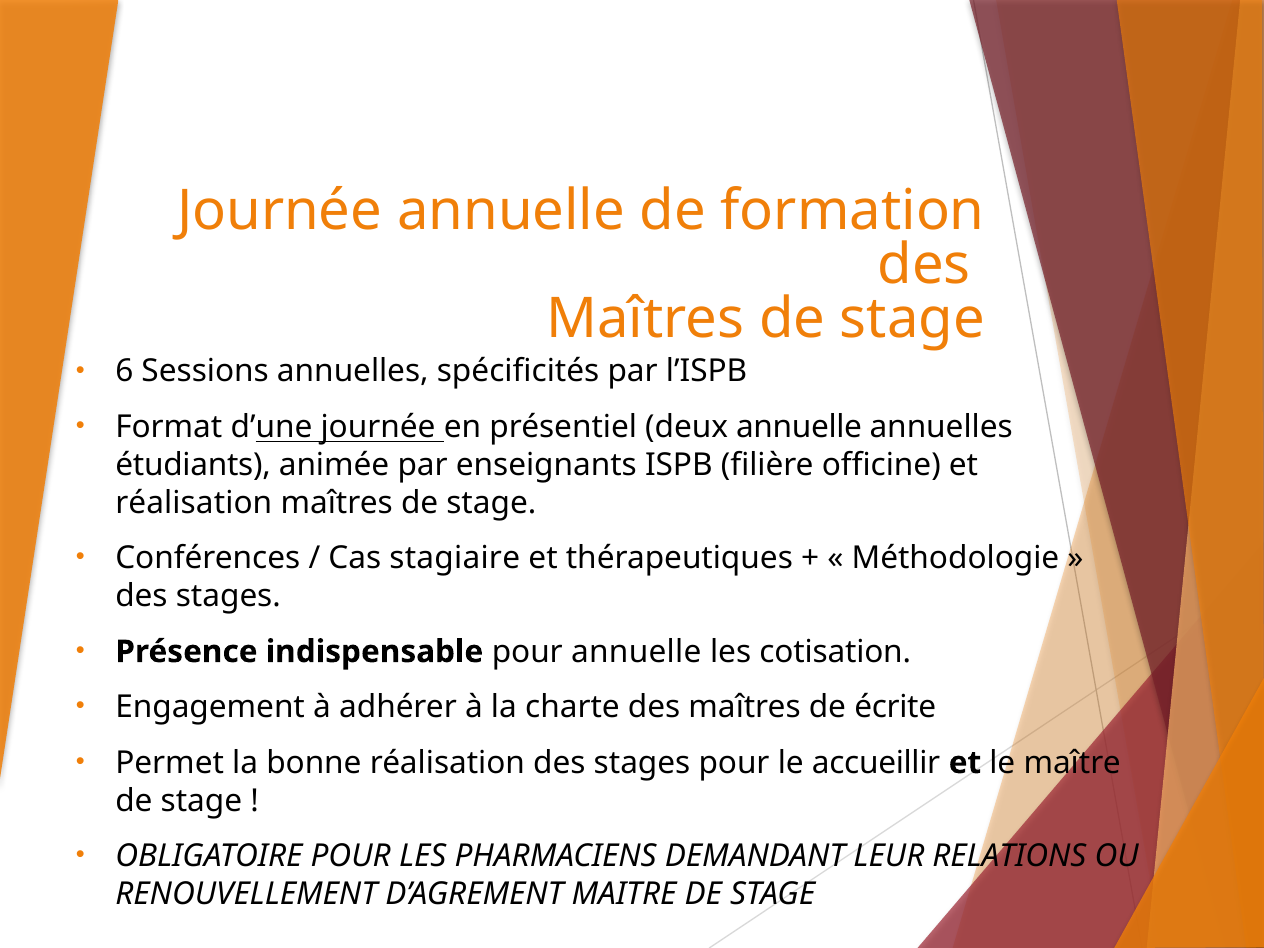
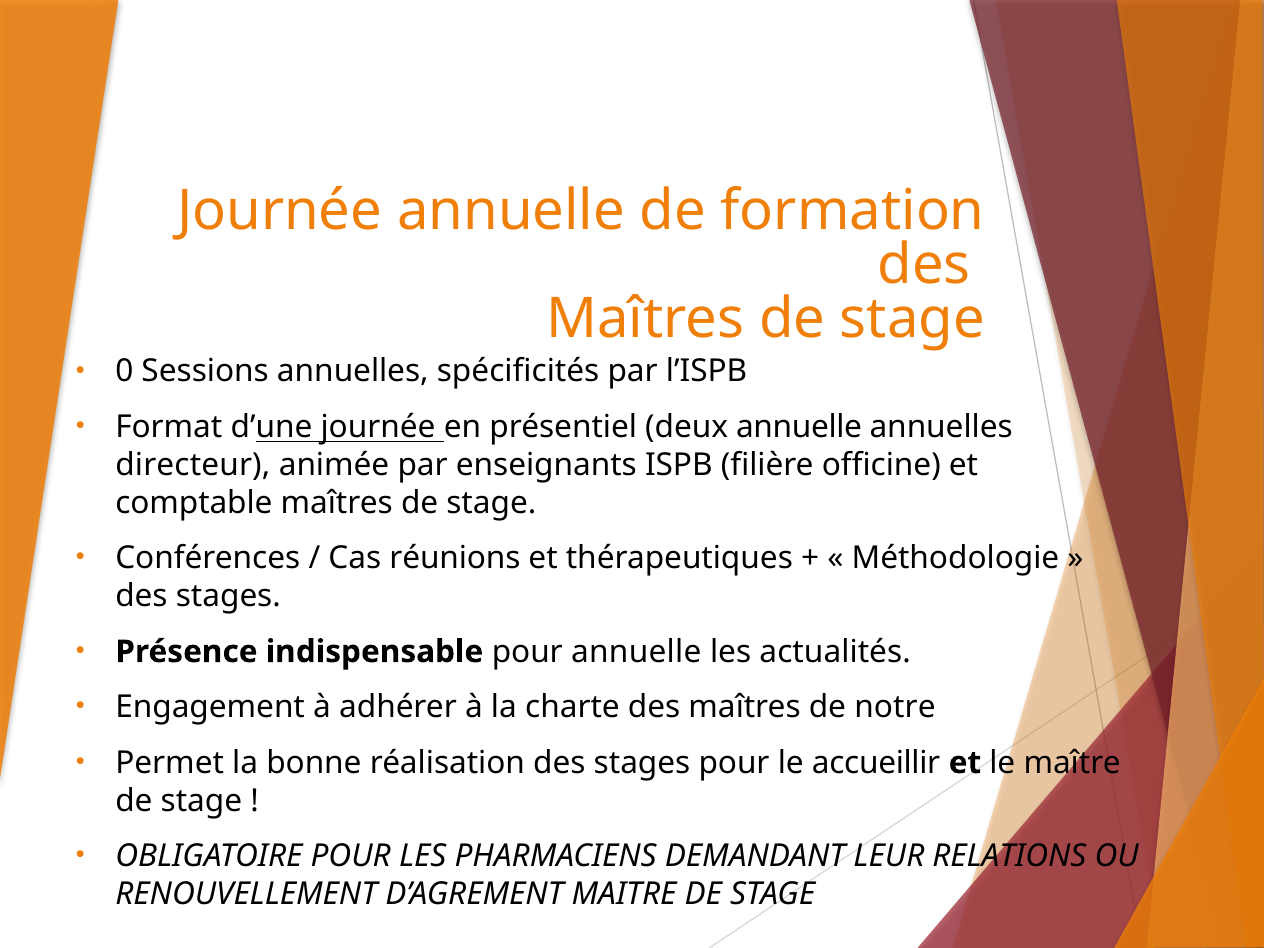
6: 6 -> 0 (124, 372)
étudiants: étudiants -> directeur (193, 465)
réalisation: réalisation -> comptable (194, 503)
stagiaire: stagiaire -> réunions (455, 558)
cotisation: cotisation -> actualités (835, 652)
écrite: écrite -> notre (895, 707)
